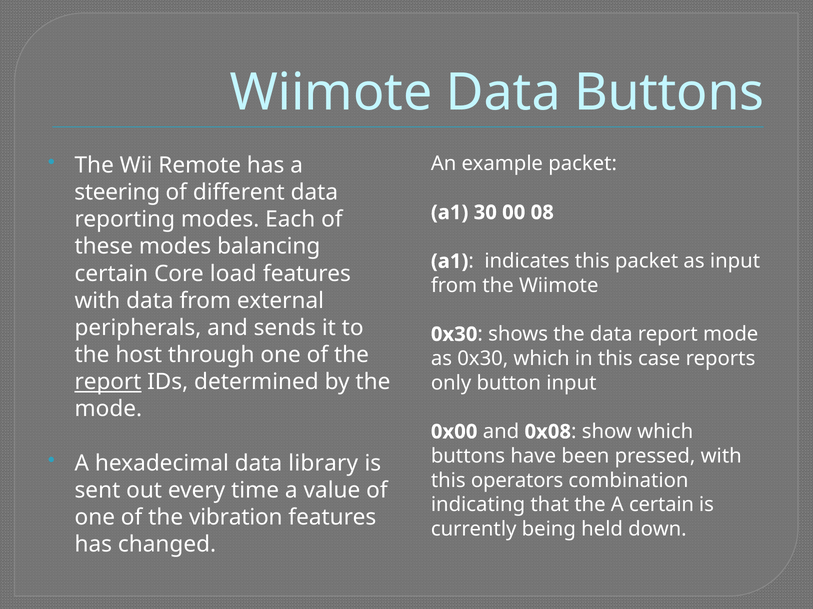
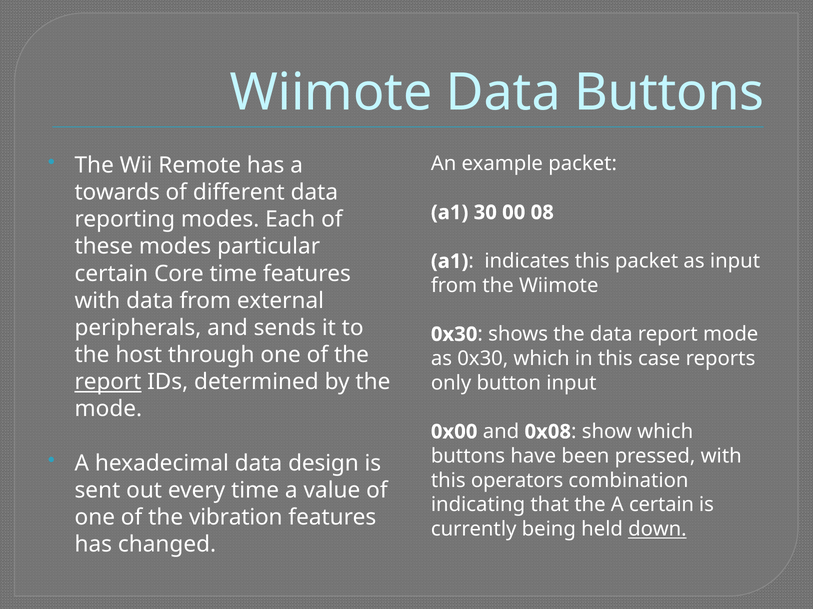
steering: steering -> towards (117, 193)
balancing: balancing -> particular (269, 247)
Core load: load -> time (233, 274)
library: library -> design (323, 464)
down underline: none -> present (657, 530)
